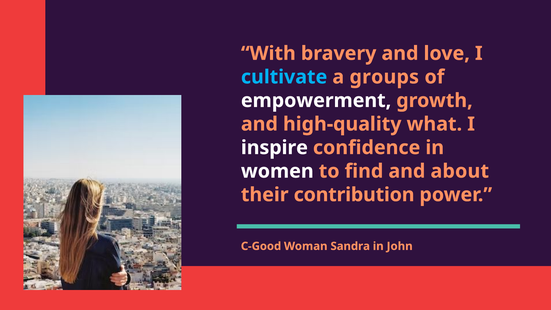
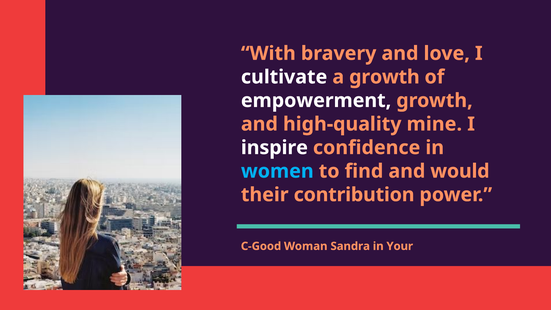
cultivate colour: light blue -> white (284, 77)
a groups: groups -> growth (384, 77)
what: what -> mine (434, 124)
women colour: white -> light blue (277, 171)
about: about -> would (460, 171)
John: John -> Your (400, 246)
